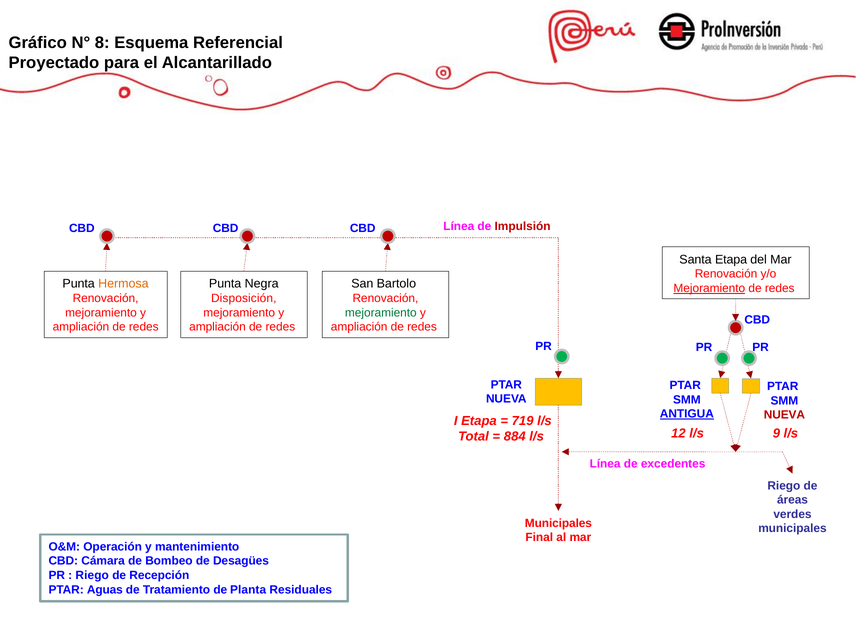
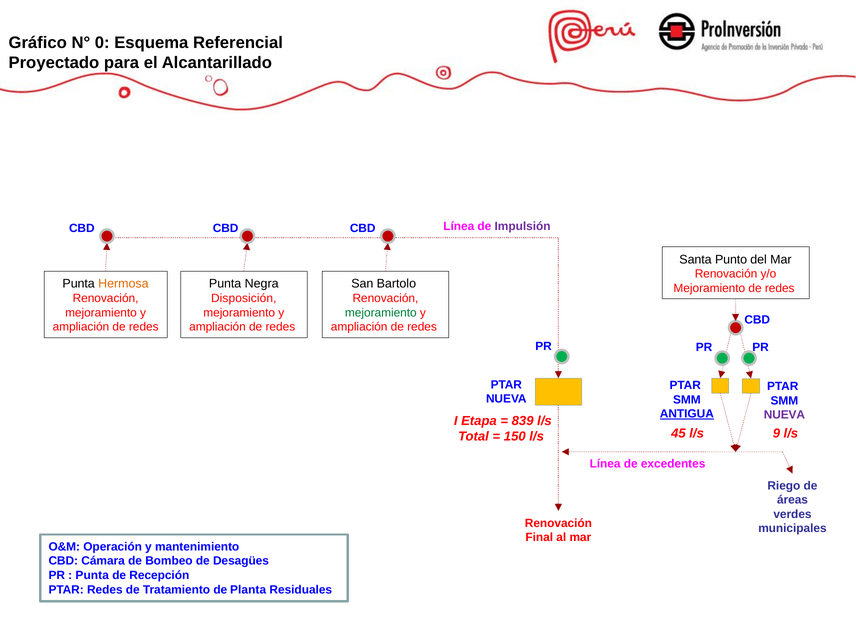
8: 8 -> 0 (102, 43)
Impulsión colour: red -> purple (523, 226)
Santa Etapa: Etapa -> Punto (731, 259)
Mejoramiento underline: present -> none (709, 288)
NUEVA colour: red -> purple (784, 415)
719: 719 -> 839 (523, 421)
884: 884 -> 150 (515, 437)
12: 12 -> 45 (678, 434)
Municipales: Municipales -> Renovación (558, 523)
Riego: Riego -> Punta (92, 575)
PTAR Aguas: Aguas -> Redes (105, 590)
